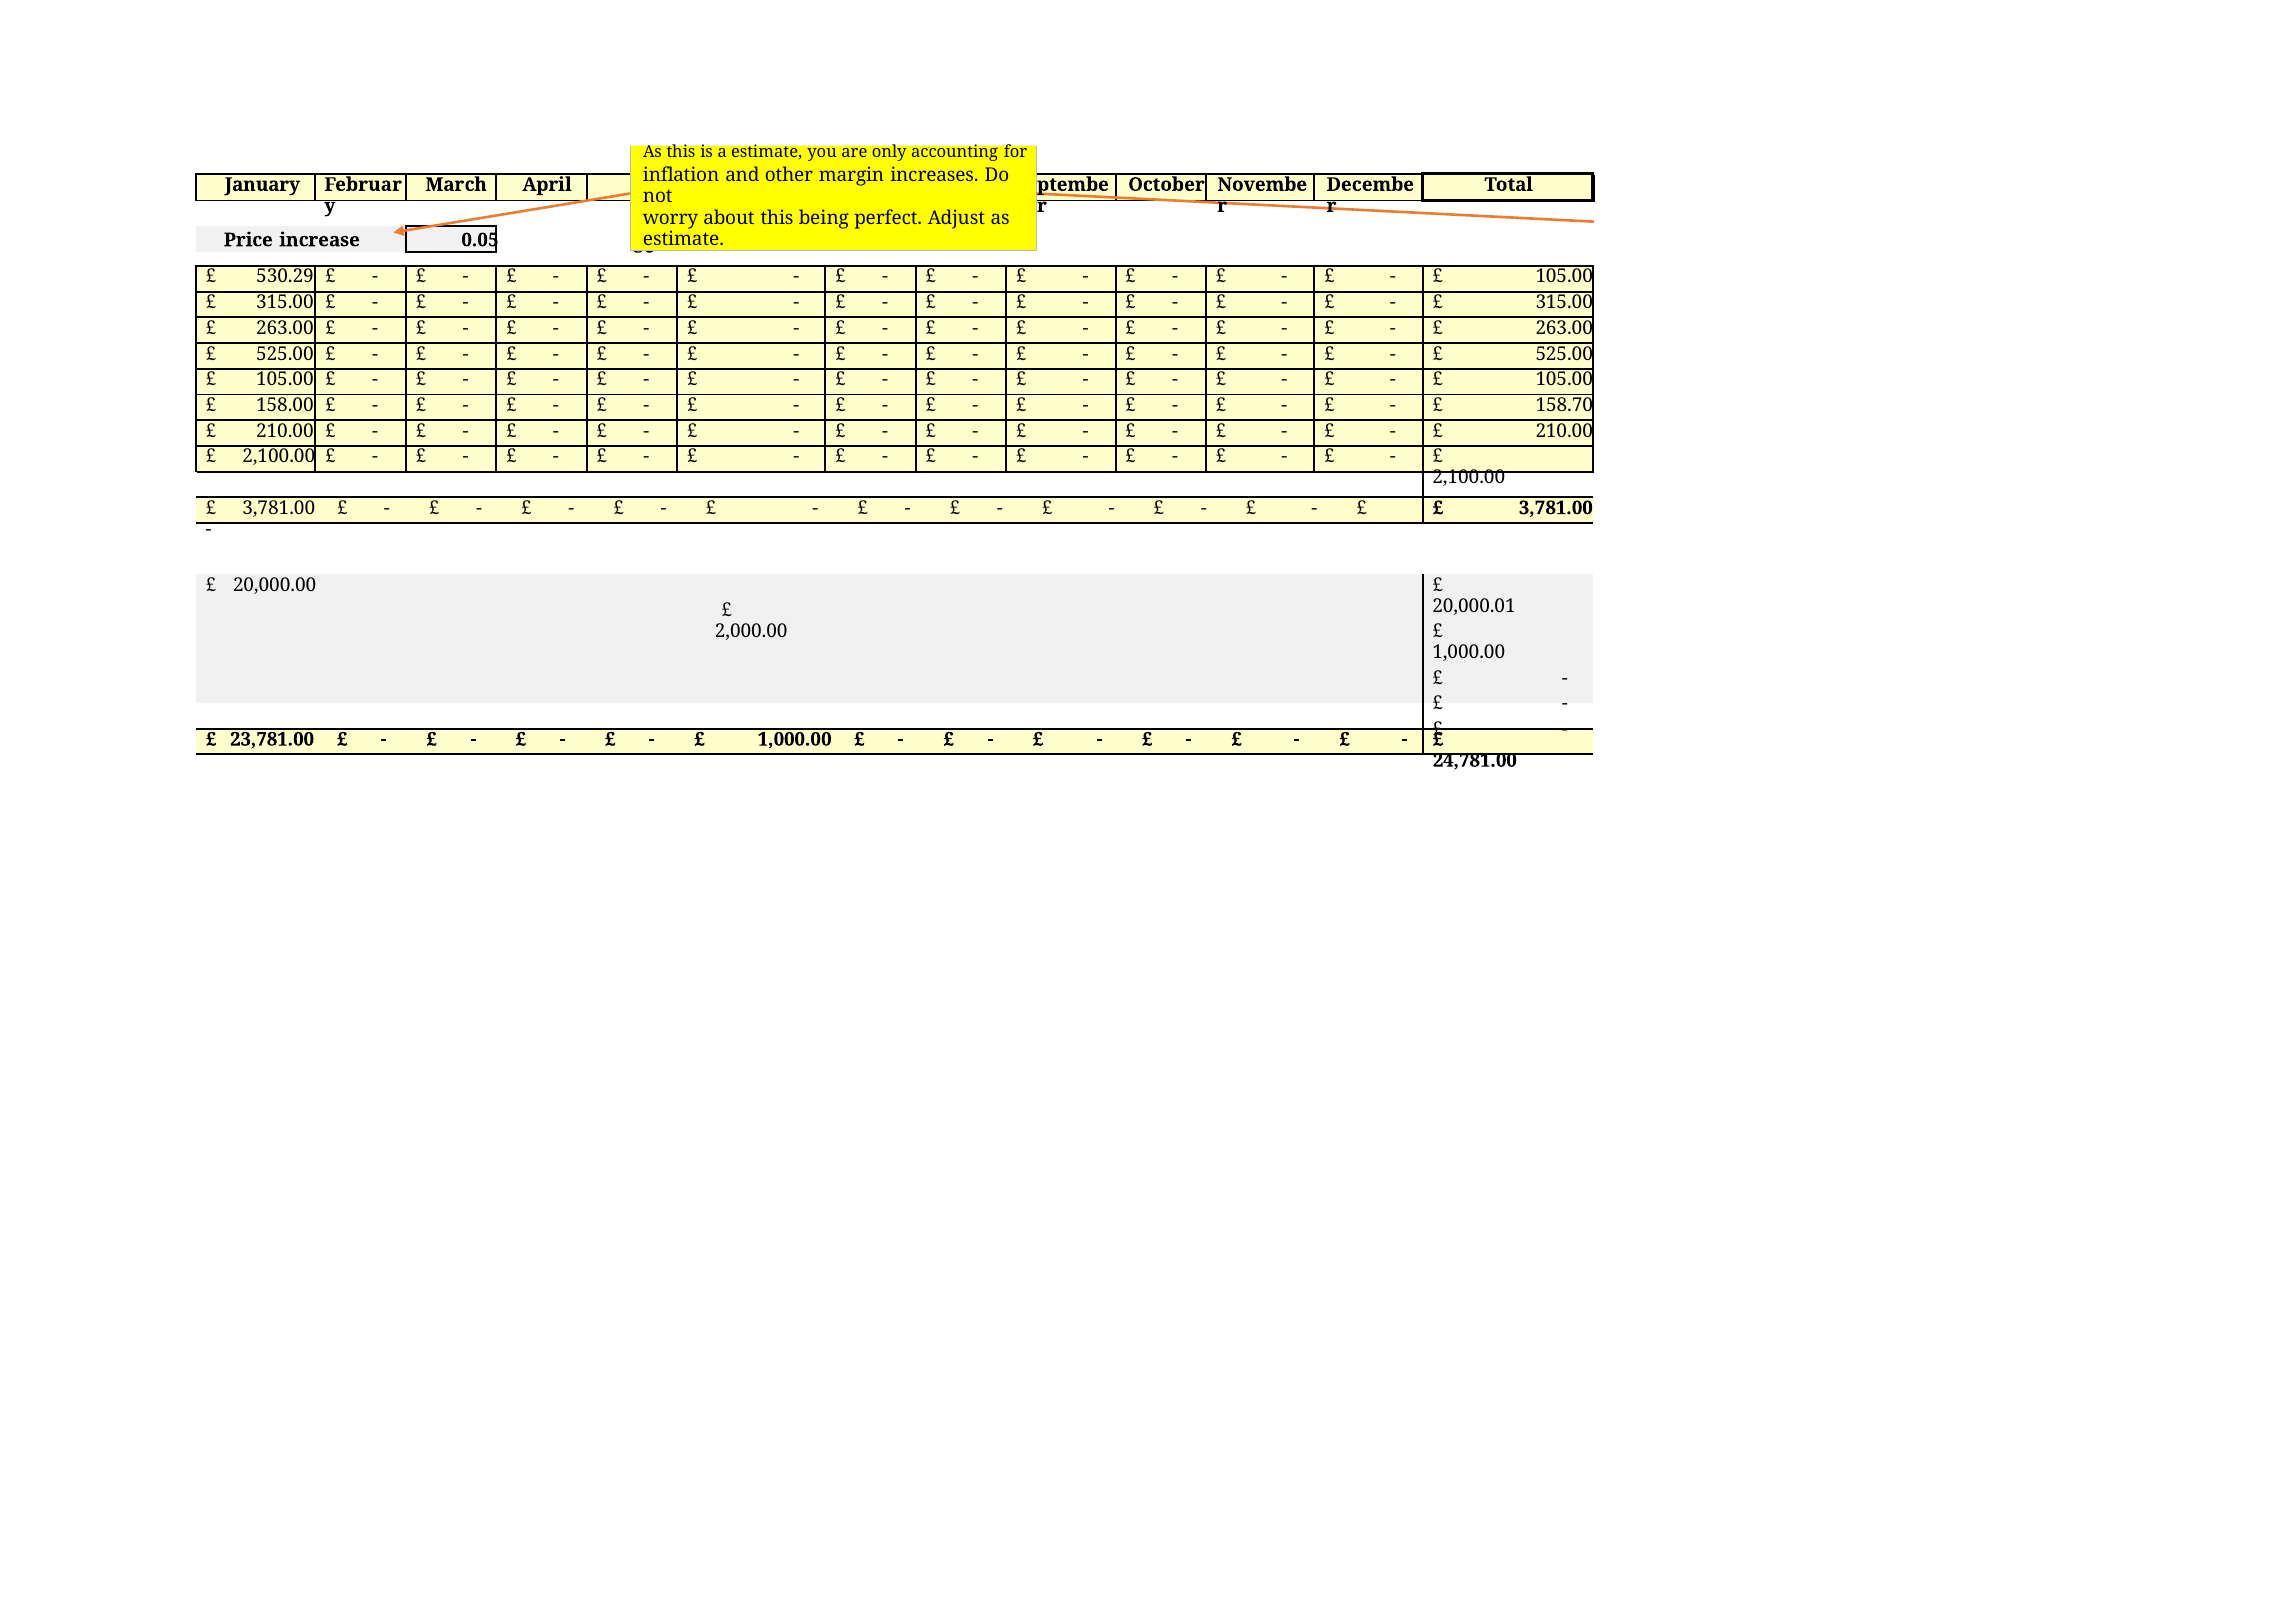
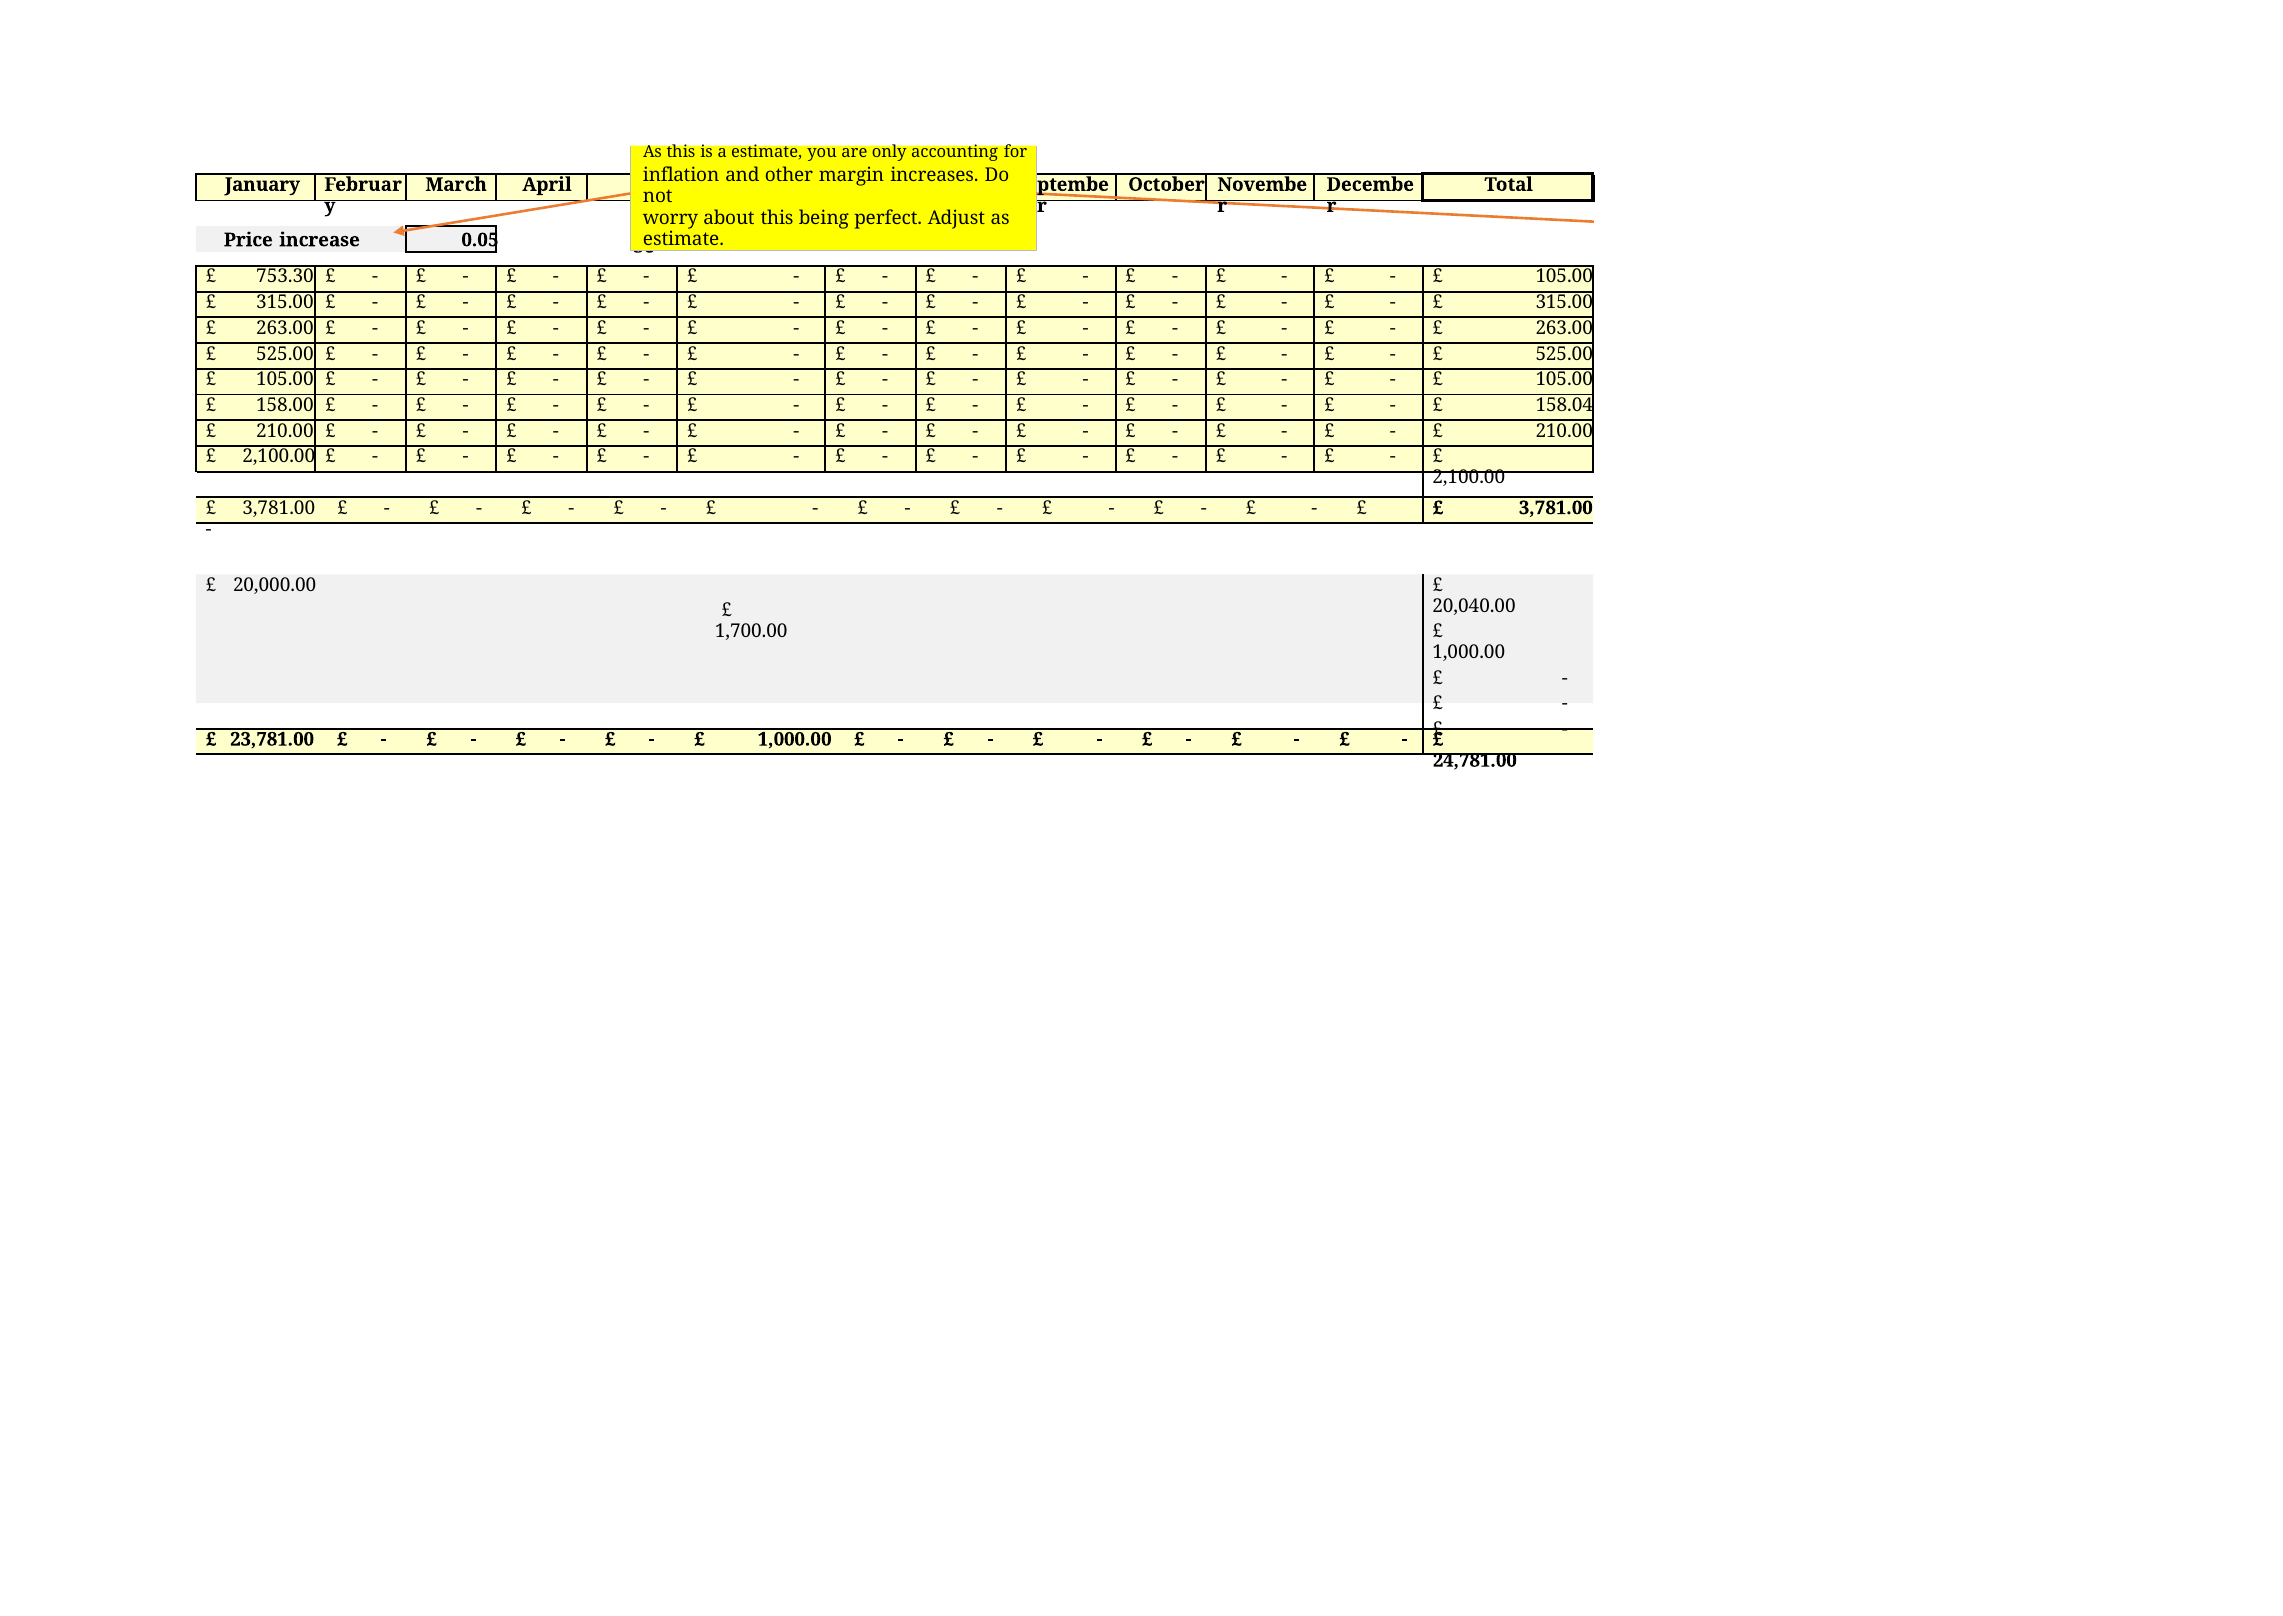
530.29: 530.29 -> 753.30 (285, 277)
158.70: 158.70 -> 158.04 (1564, 405)
20,000.01: 20,000.01 -> 20,040.00 (1474, 606)
2,000.00: 2,000.00 -> 1,700.00 (751, 632)
